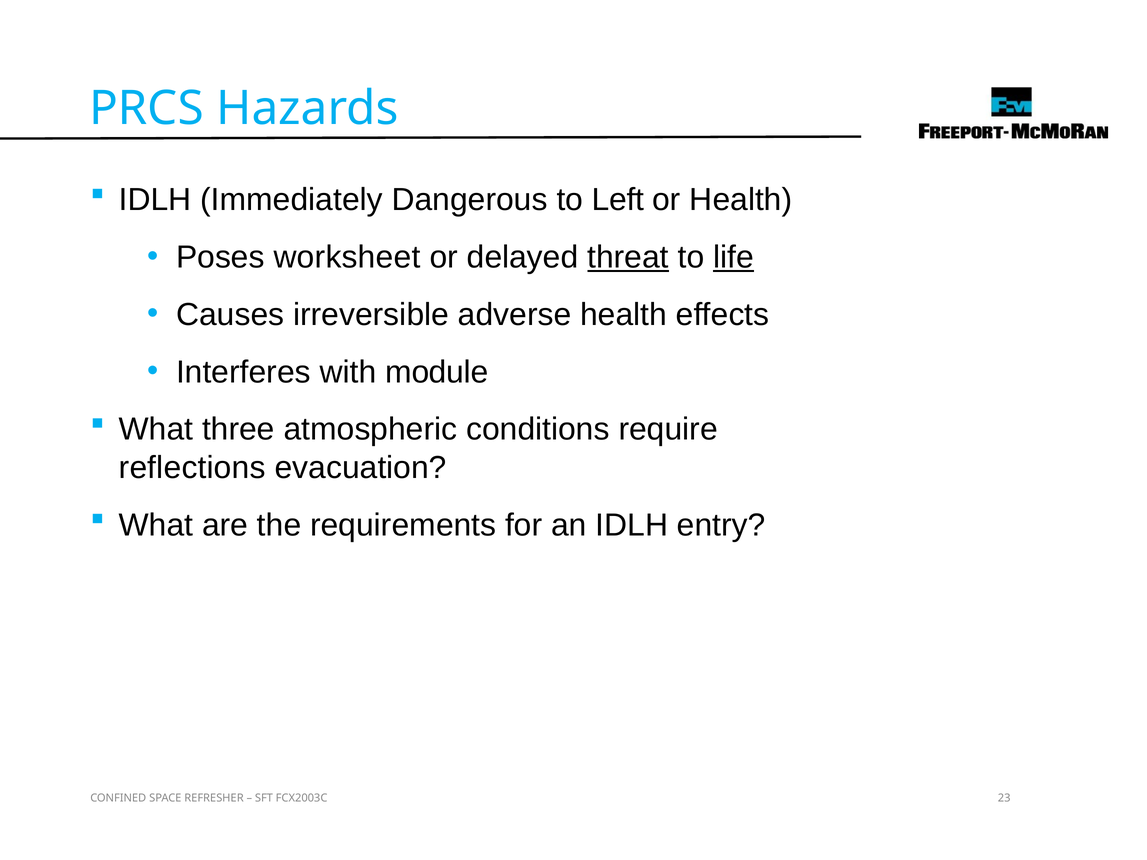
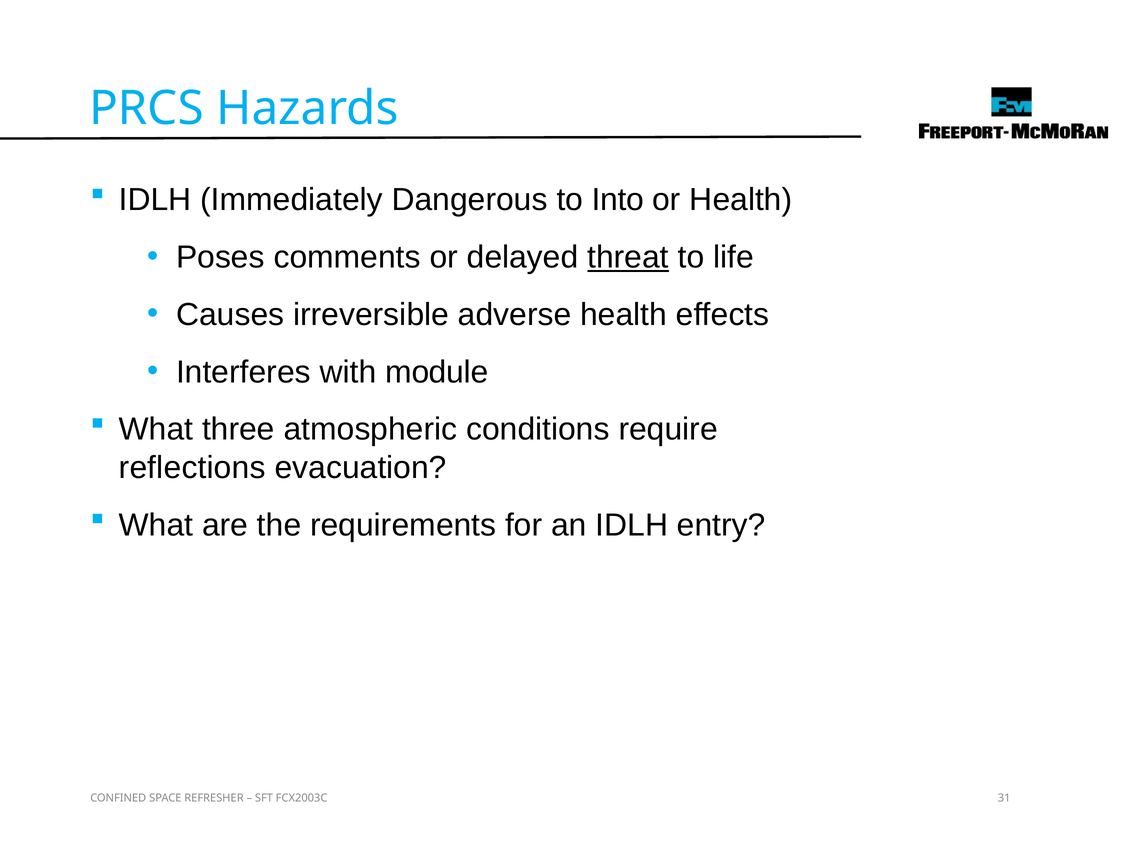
Left: Left -> Into (618, 200)
worksheet: worksheet -> comments (347, 257)
life underline: present -> none (733, 257)
23: 23 -> 31 (1004, 798)
